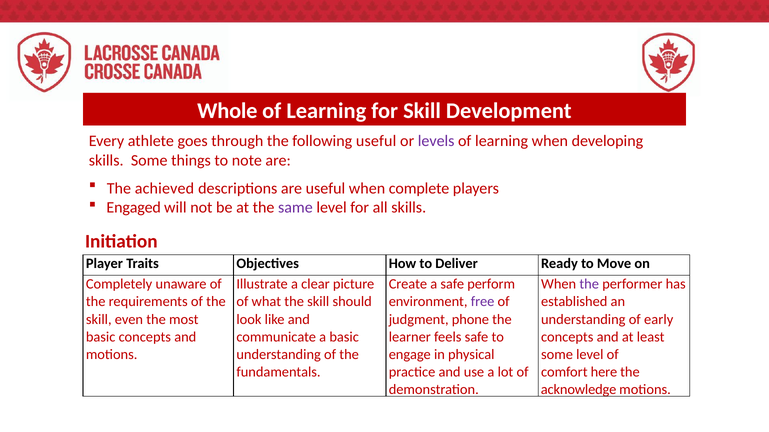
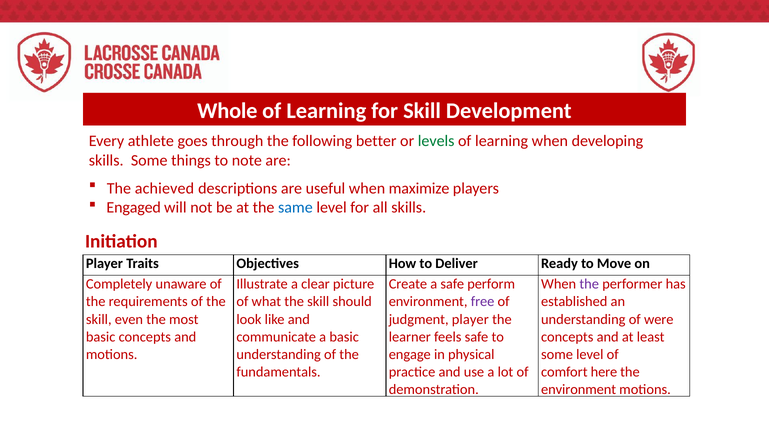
following useful: useful -> better (376, 141)
levels colour: purple -> green (436, 141)
complete: complete -> maximize (419, 189)
same colour: purple -> blue (295, 208)
judgment phone: phone -> player (470, 320)
early: early -> were (659, 320)
acknowledge: acknowledge -> environment (579, 390)
